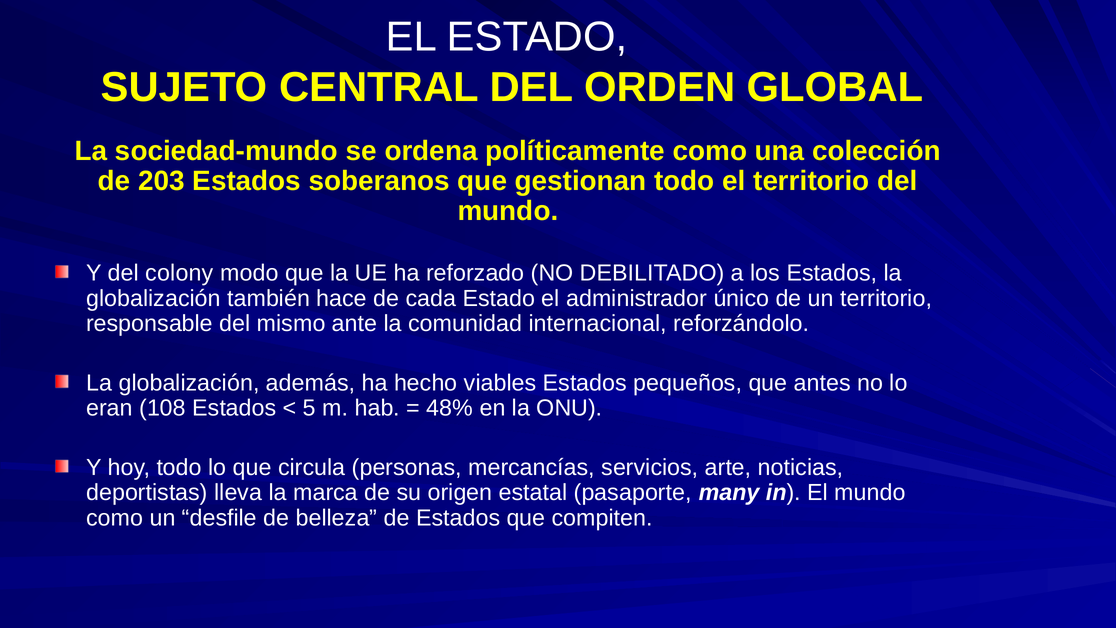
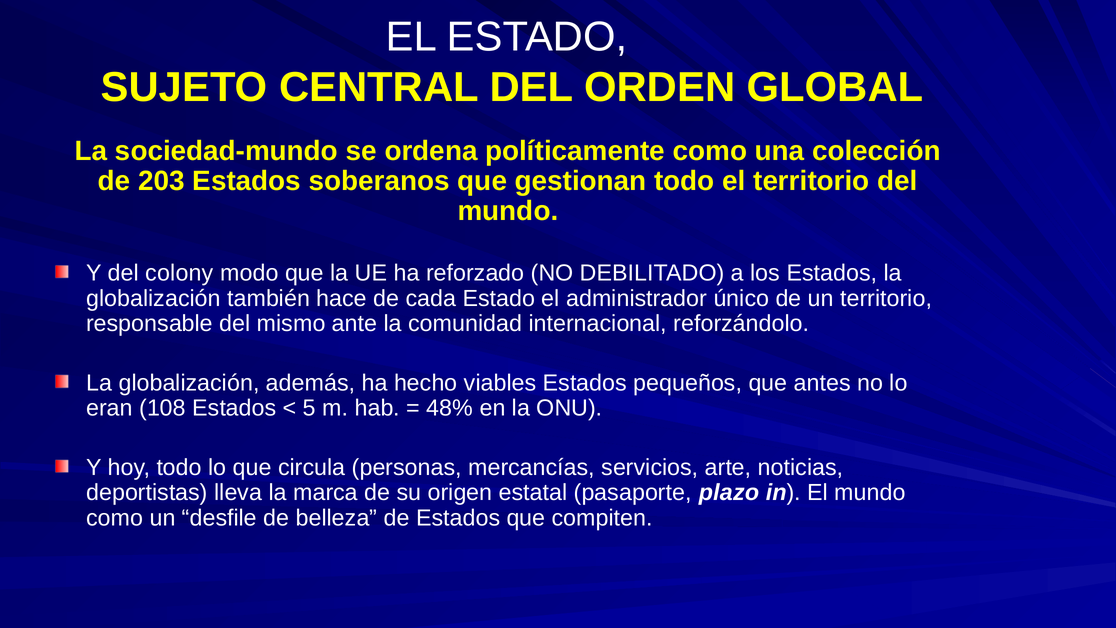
many: many -> plazo (729, 493)
